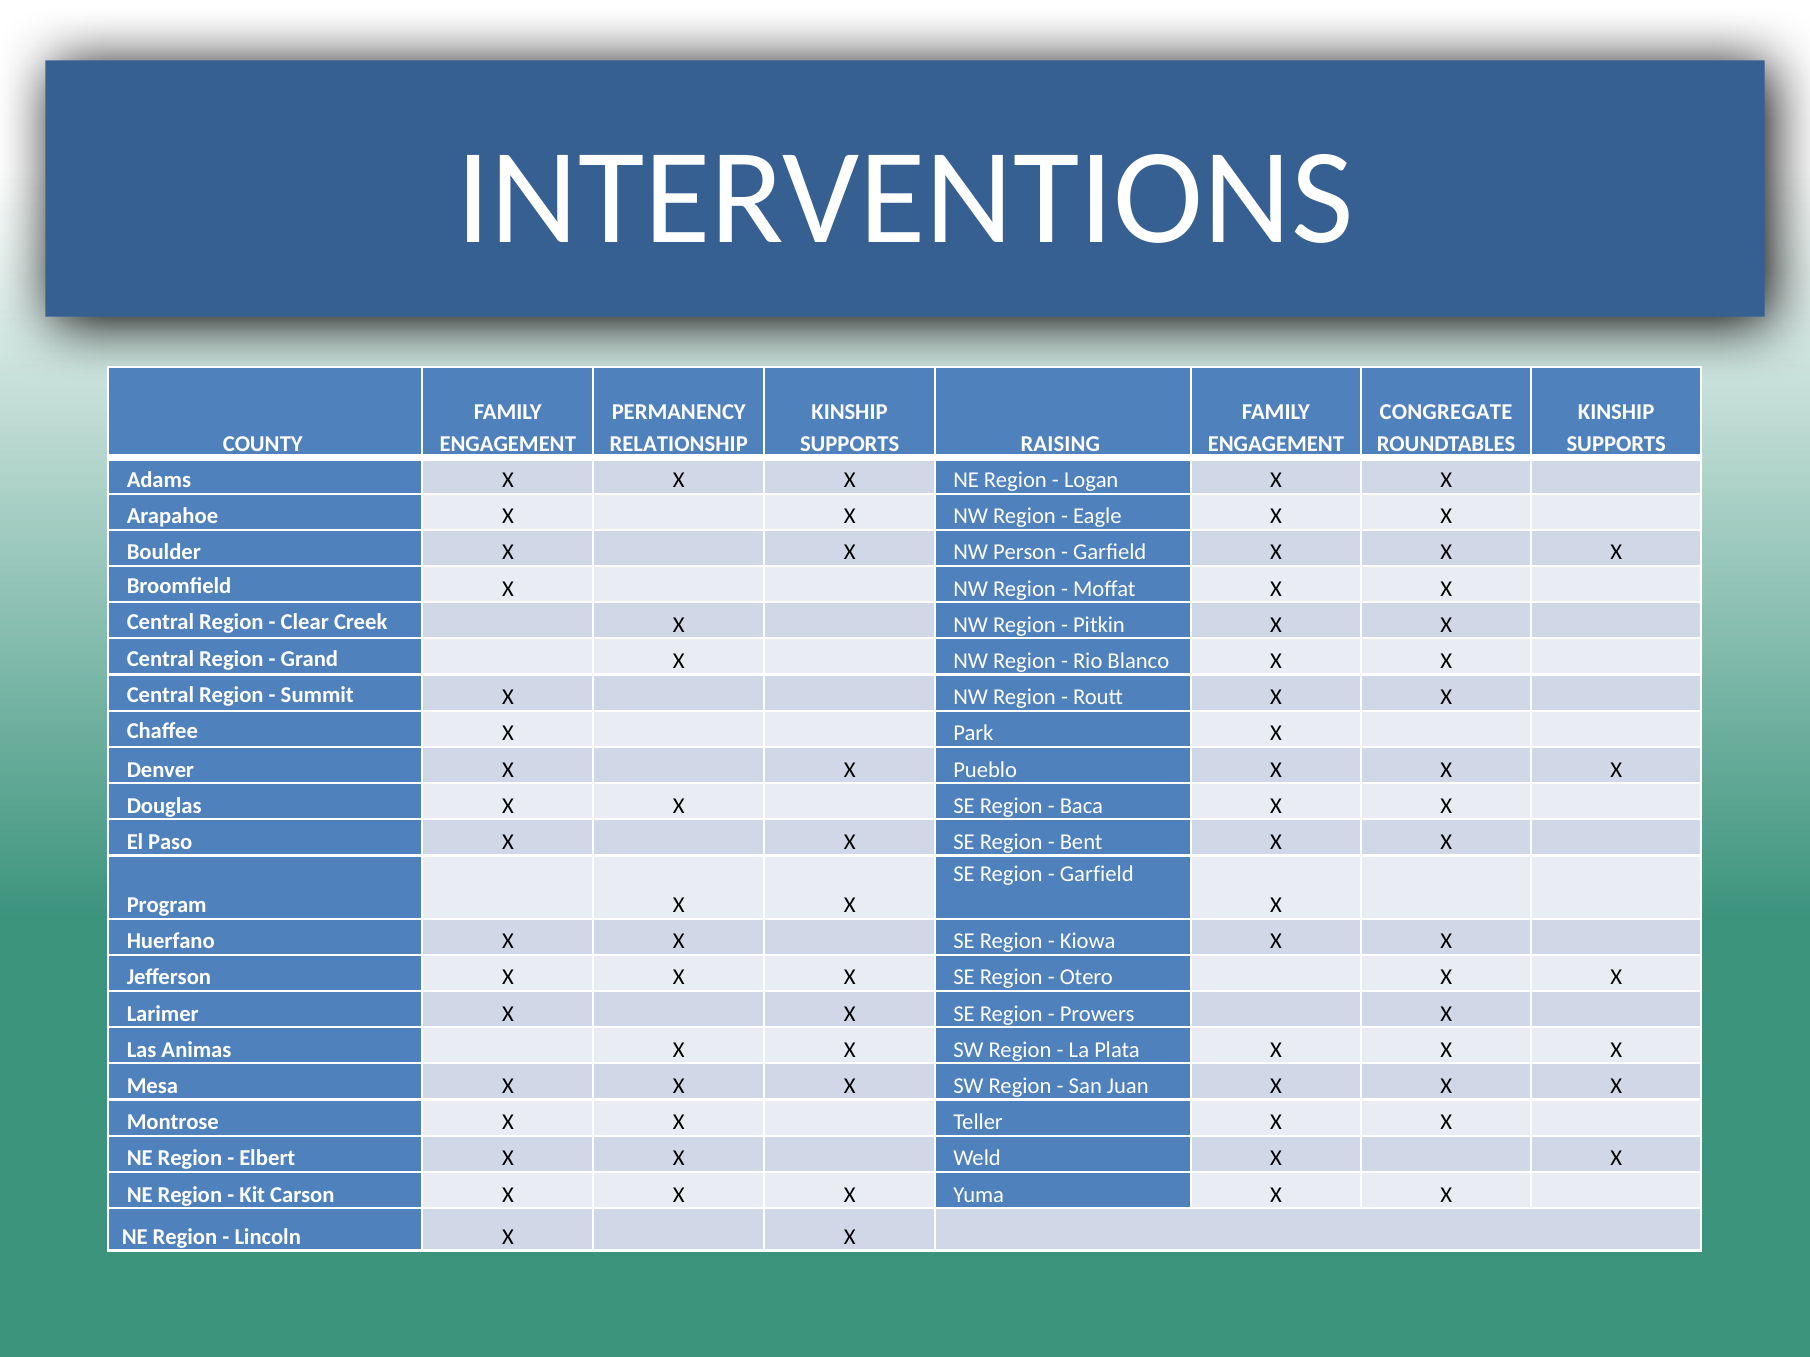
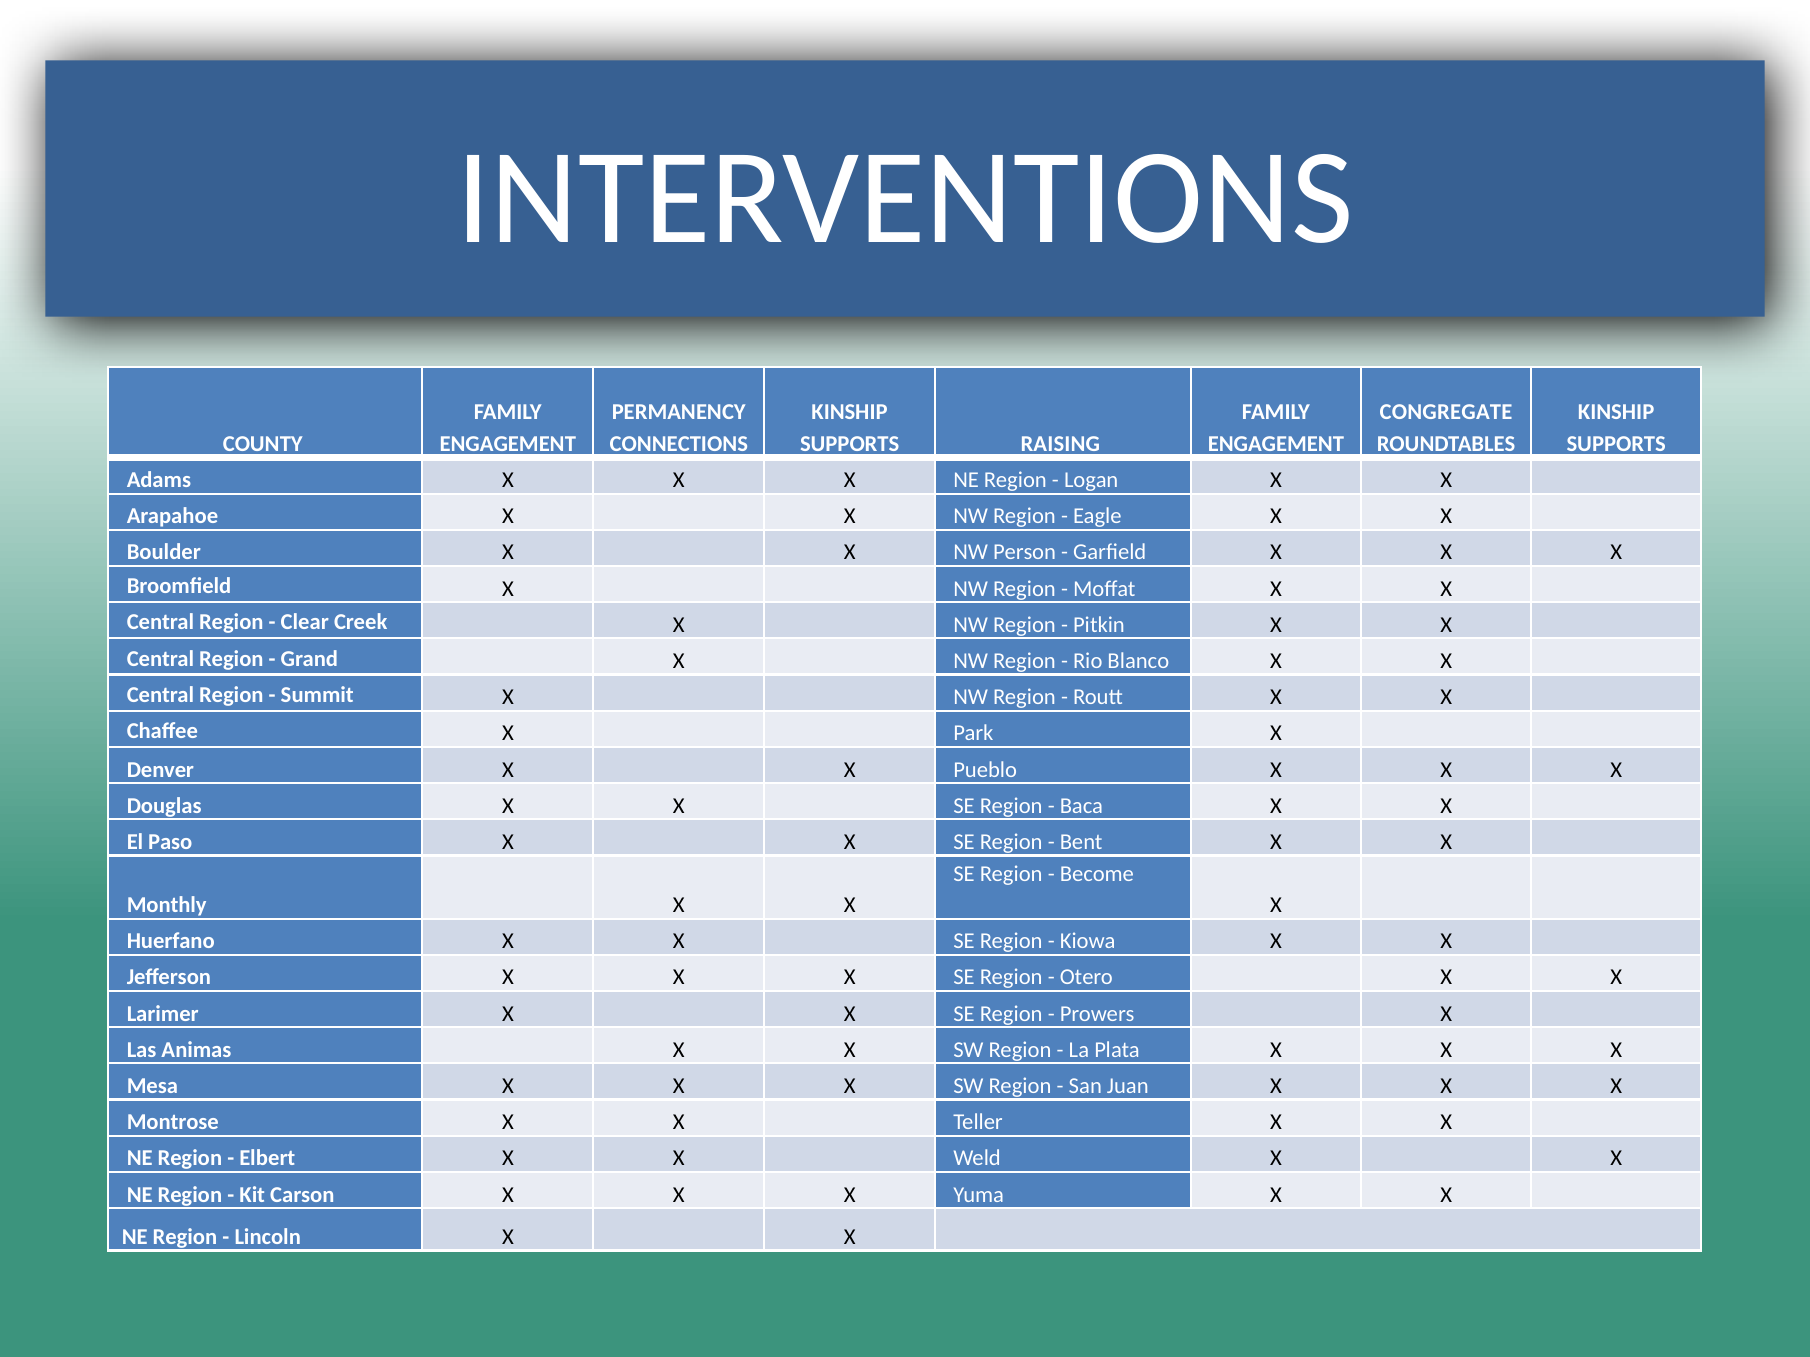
RELATIONSHIP: RELATIONSHIP -> CONNECTIONS (679, 444)
Garfield: Garfield -> Become (1097, 874)
Program: Program -> Monthly (167, 905)
